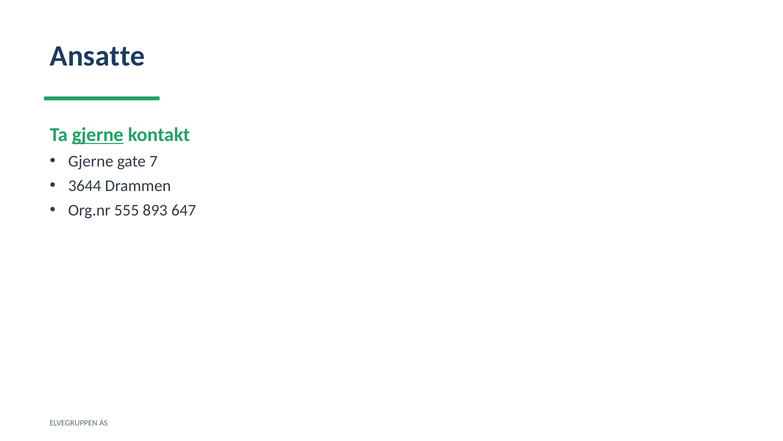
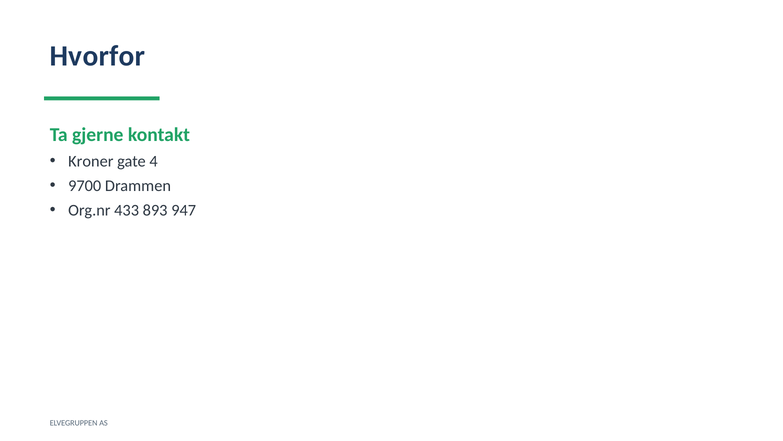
Ansatte: Ansatte -> Hvorfor (97, 56)
gjerne underline: present -> none (98, 135)
Gjerne: Gjerne -> Kroner (91, 161)
7: 7 -> 4 (154, 161)
3644: 3644 -> 9700 (85, 185)
555: 555 -> 433 (127, 210)
647: 647 -> 947 (184, 210)
